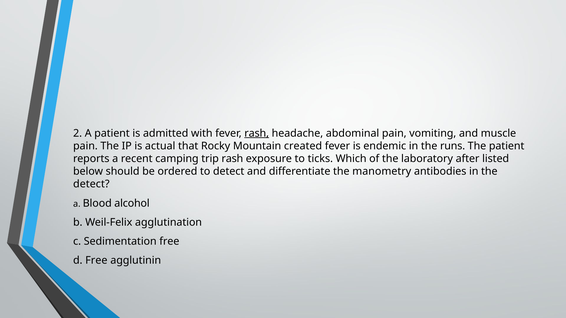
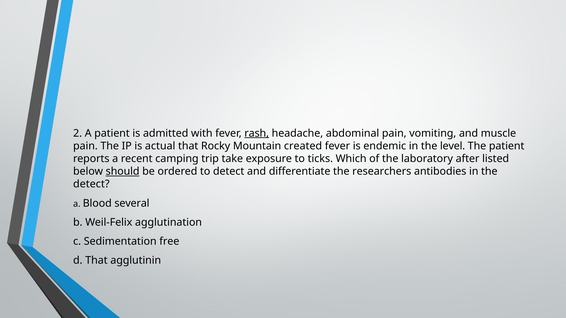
runs: runs -> level (453, 146)
trip rash: rash -> take (232, 159)
should underline: none -> present (123, 172)
manometry: manometry -> researchers (382, 172)
alcohol: alcohol -> several (132, 203)
d Free: Free -> That (96, 261)
